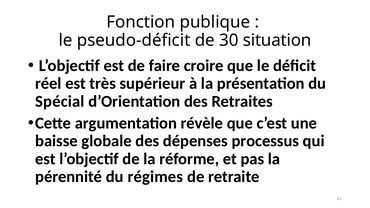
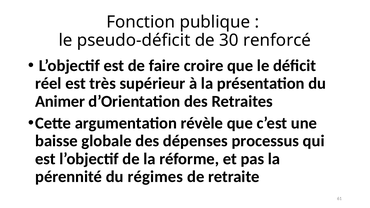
situation: situation -> renforcé (277, 40)
Spécial: Spécial -> Animer (60, 101)
